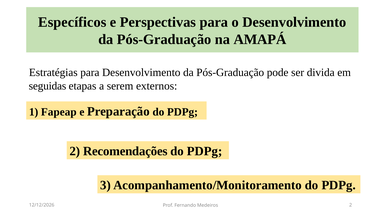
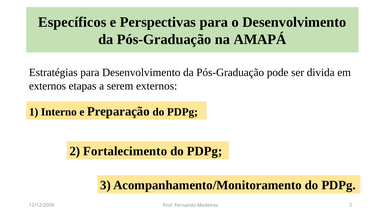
seguidas: seguidas -> externos (48, 86)
Fapeap: Fapeap -> Interno (59, 112)
Recomendações: Recomendações -> Fortalecimento (125, 151)
